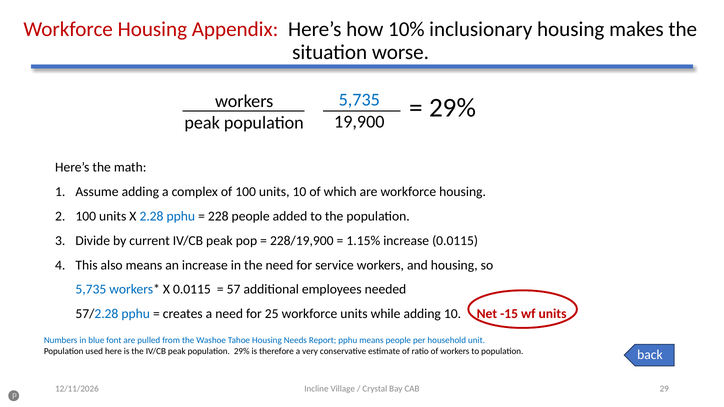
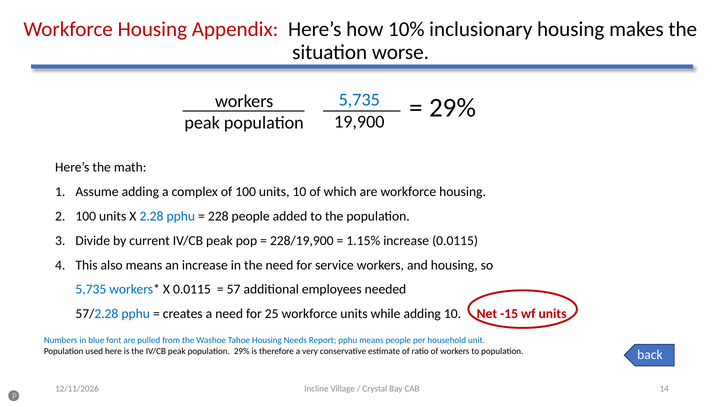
29: 29 -> 14 (664, 389)
